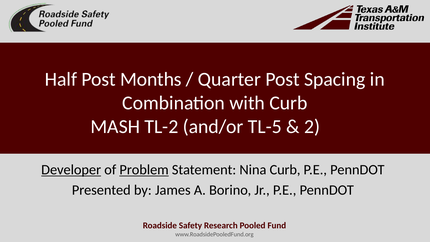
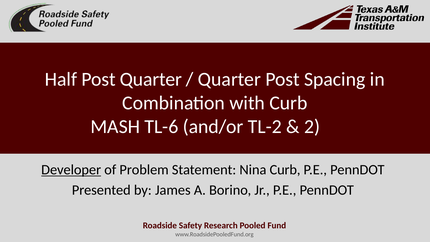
Post Months: Months -> Quarter (151, 79)
TL-2: TL-2 -> TL-6 (161, 127)
TL-5: TL-5 -> TL-2 (265, 127)
Problem underline: present -> none (144, 170)
